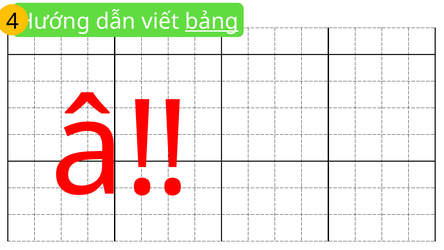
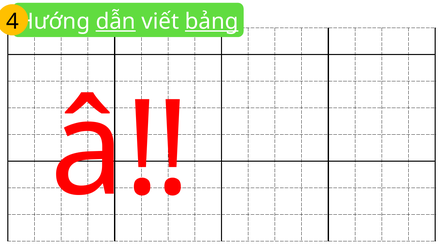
dẫn underline: none -> present (116, 21)
